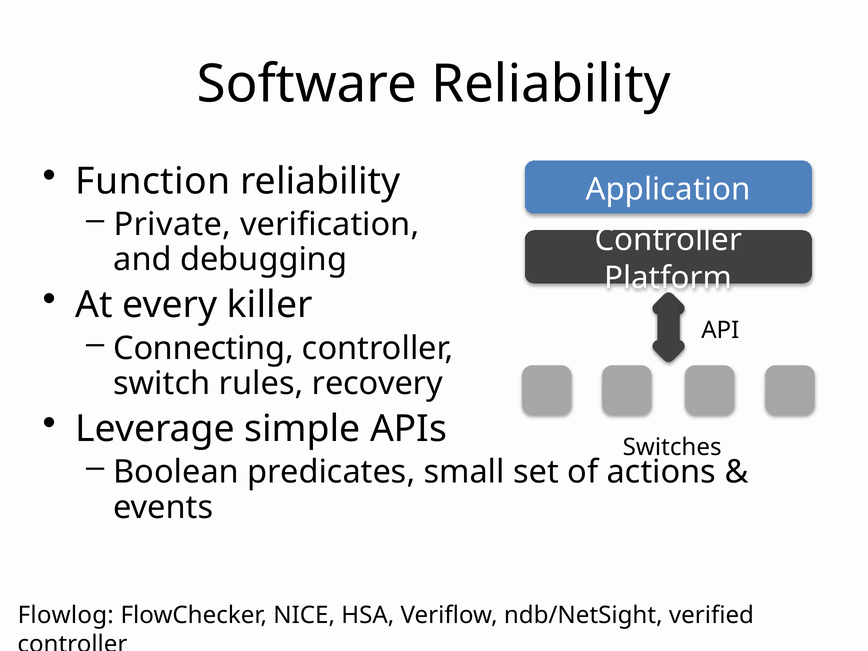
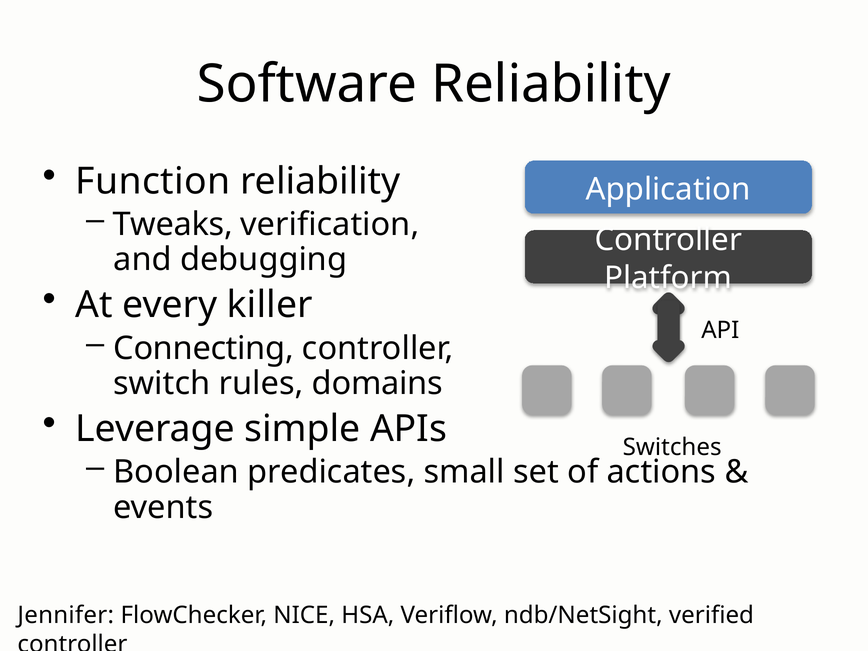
Private: Private -> Tweaks (173, 225)
recovery: recovery -> domains (377, 384)
Flowlog: Flowlog -> Jennifer (66, 615)
